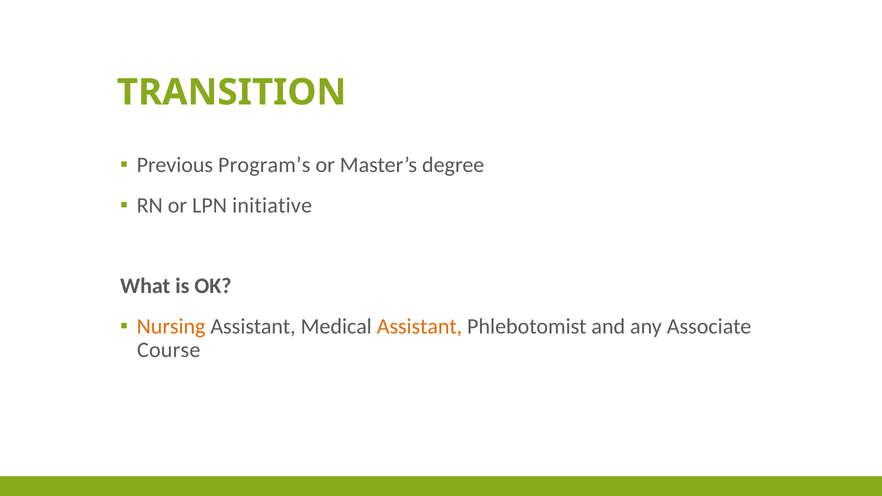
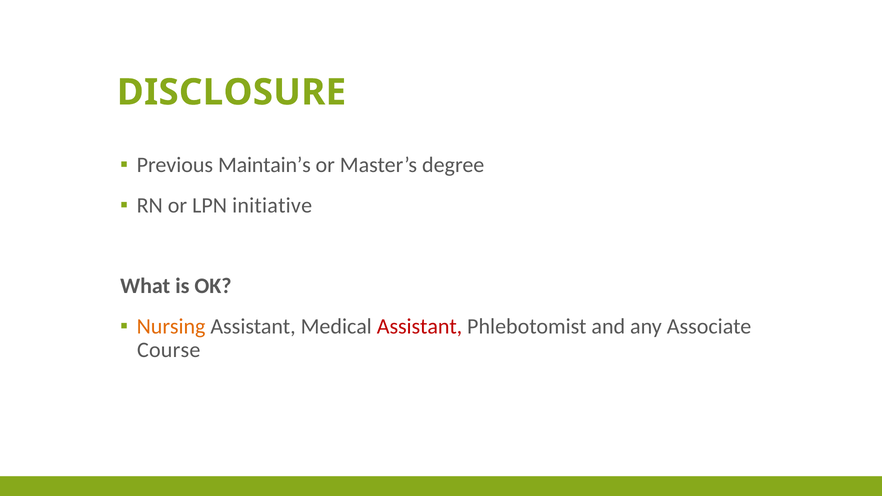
TRANSITION: TRANSITION -> DISCLOSURE (231, 92)
Program’s: Program’s -> Maintain’s (264, 165)
Assistant colour: orange -> red (420, 326)
